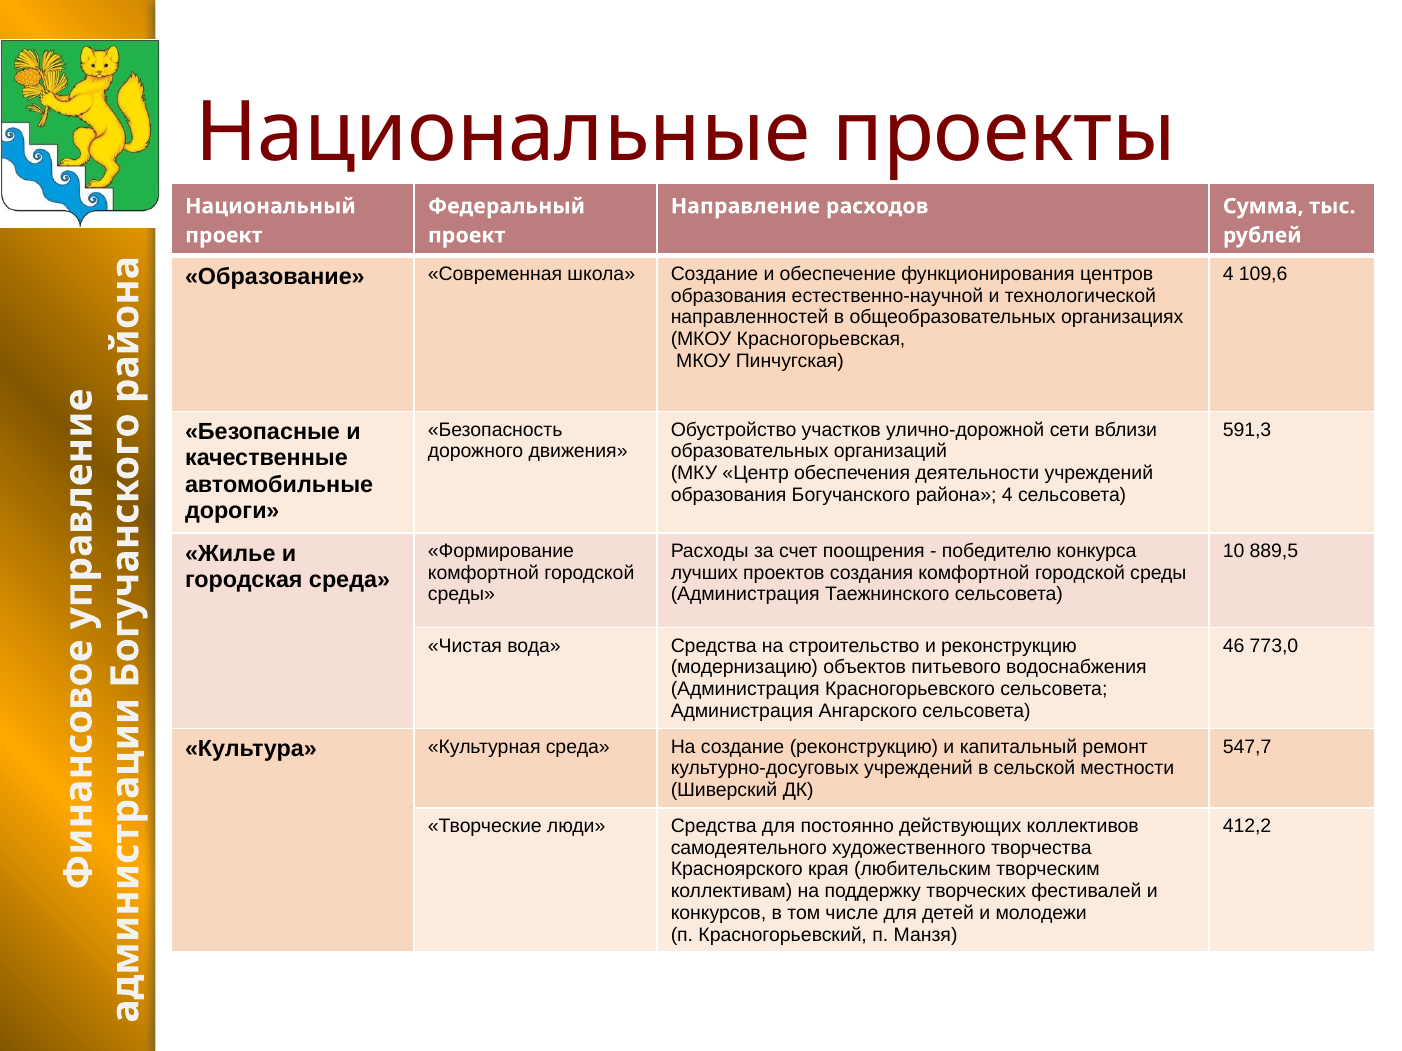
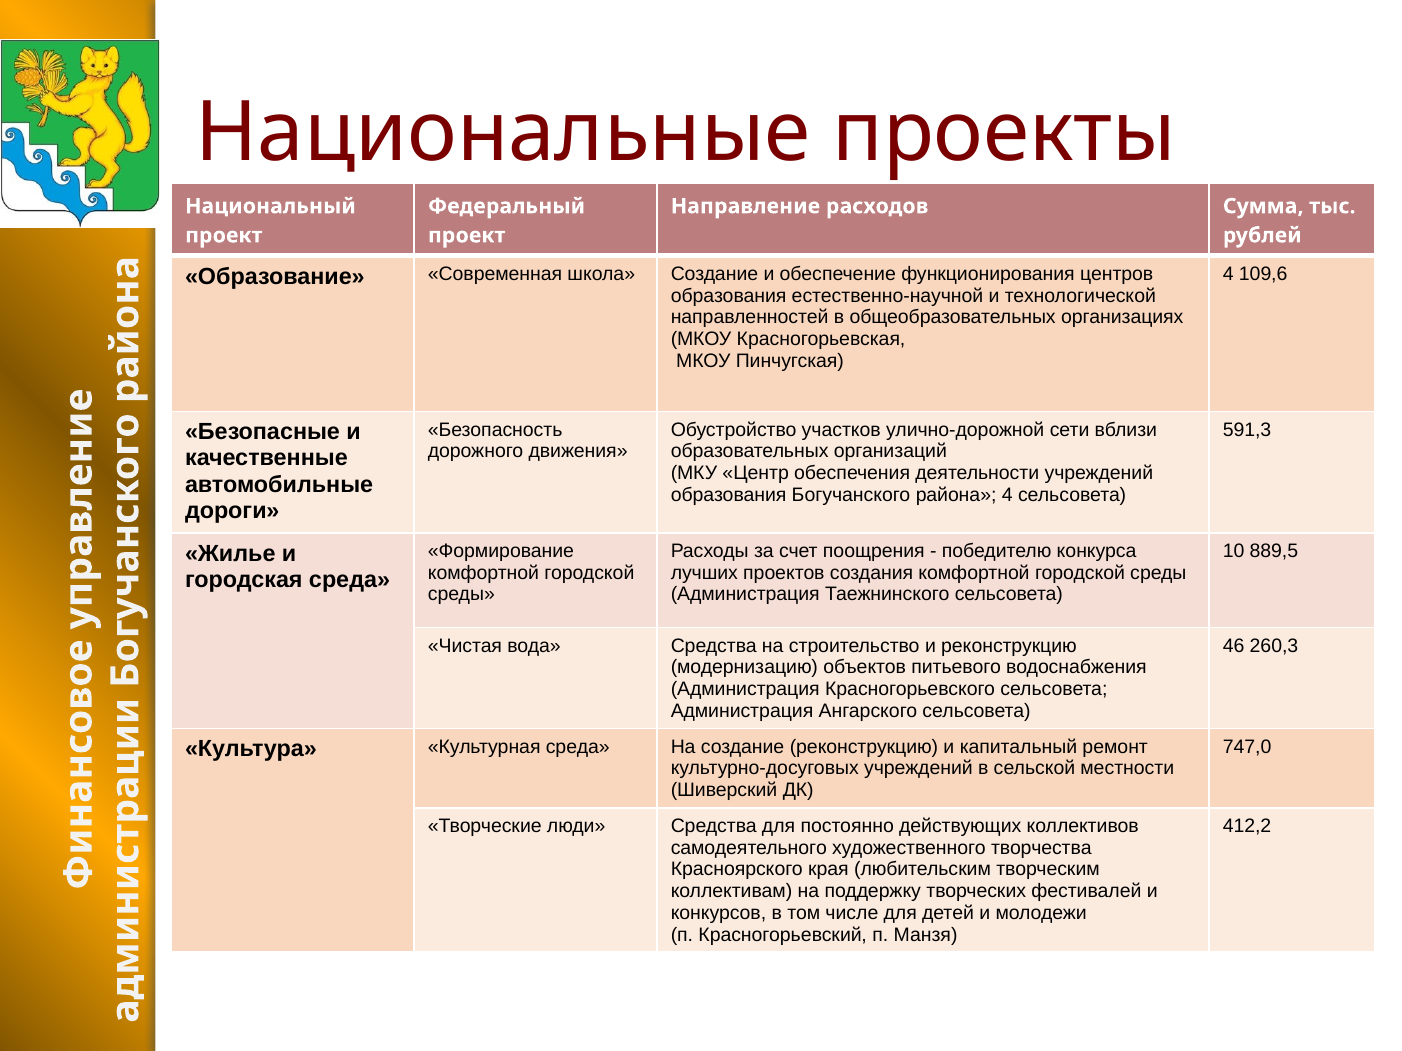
773,0: 773,0 -> 260,3 (1274, 646)
547,7: 547,7 -> 747,0 (1247, 747)
